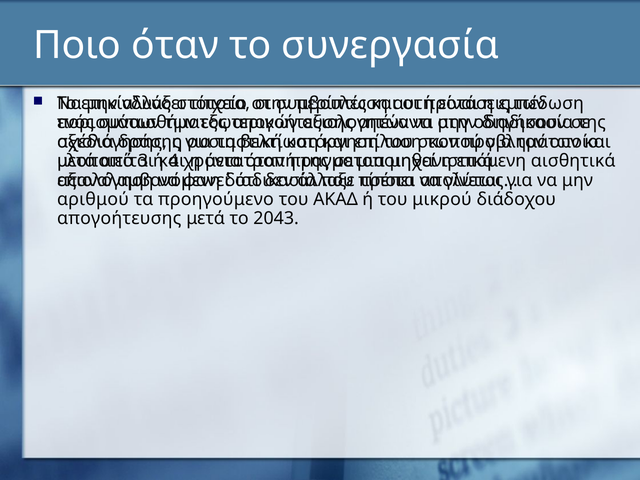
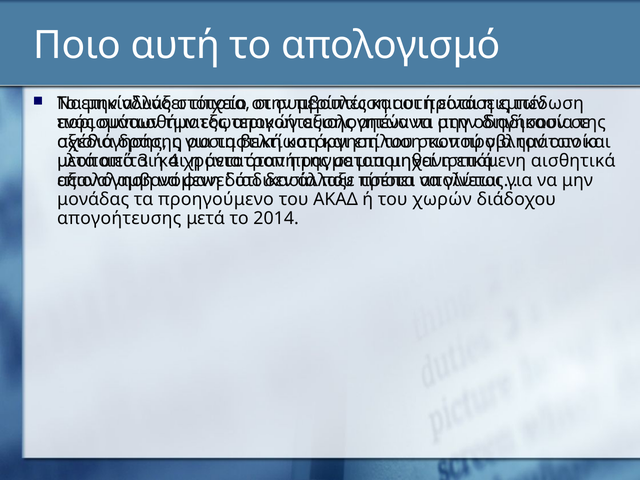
Ποιο όταν: όταν -> αυτή (175, 45)
συνεργασία: συνεργασία -> απολογισμό (391, 45)
αριθμού: αριθμού -> μονάδας (93, 199)
μικρού: μικρού -> χωρών (442, 199)
2043: 2043 -> 2014 (276, 219)
